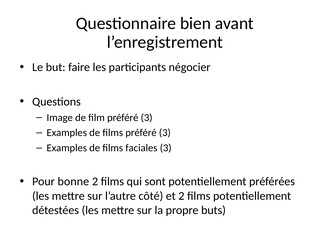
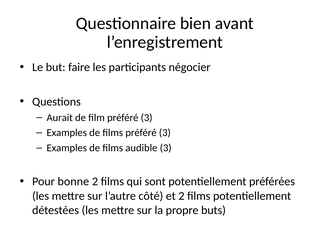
Image: Image -> Aurait (60, 118)
faciales: faciales -> audible (141, 148)
